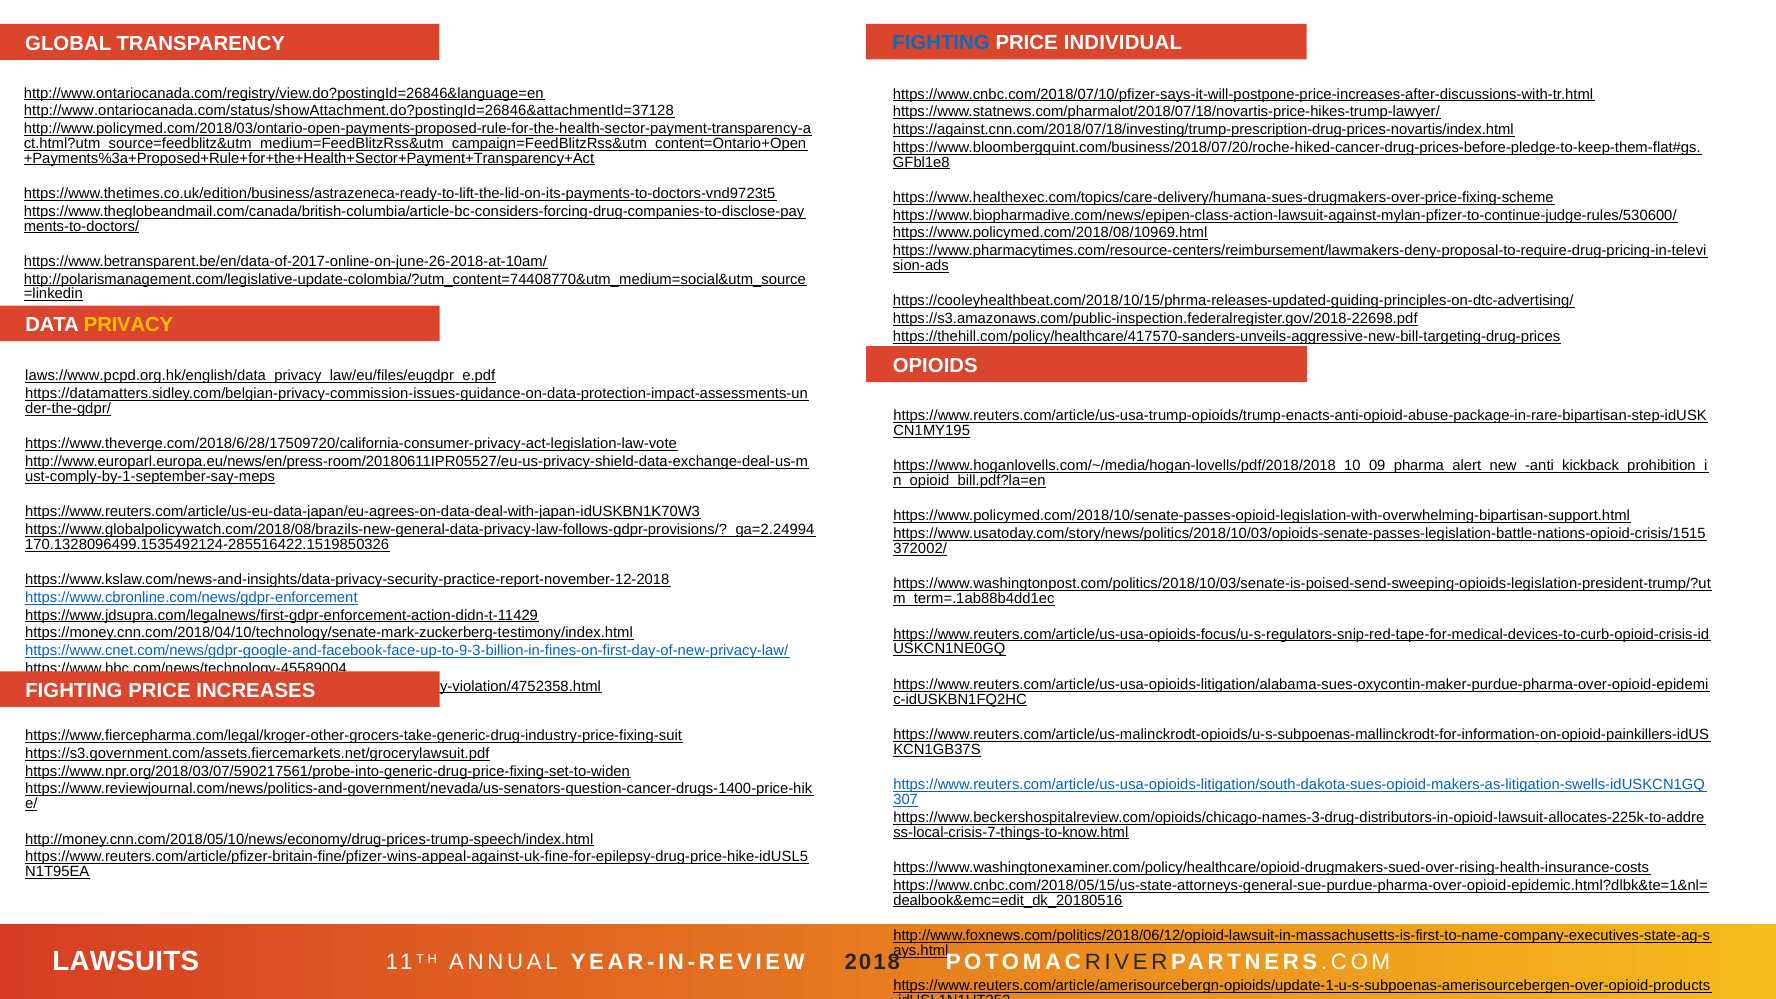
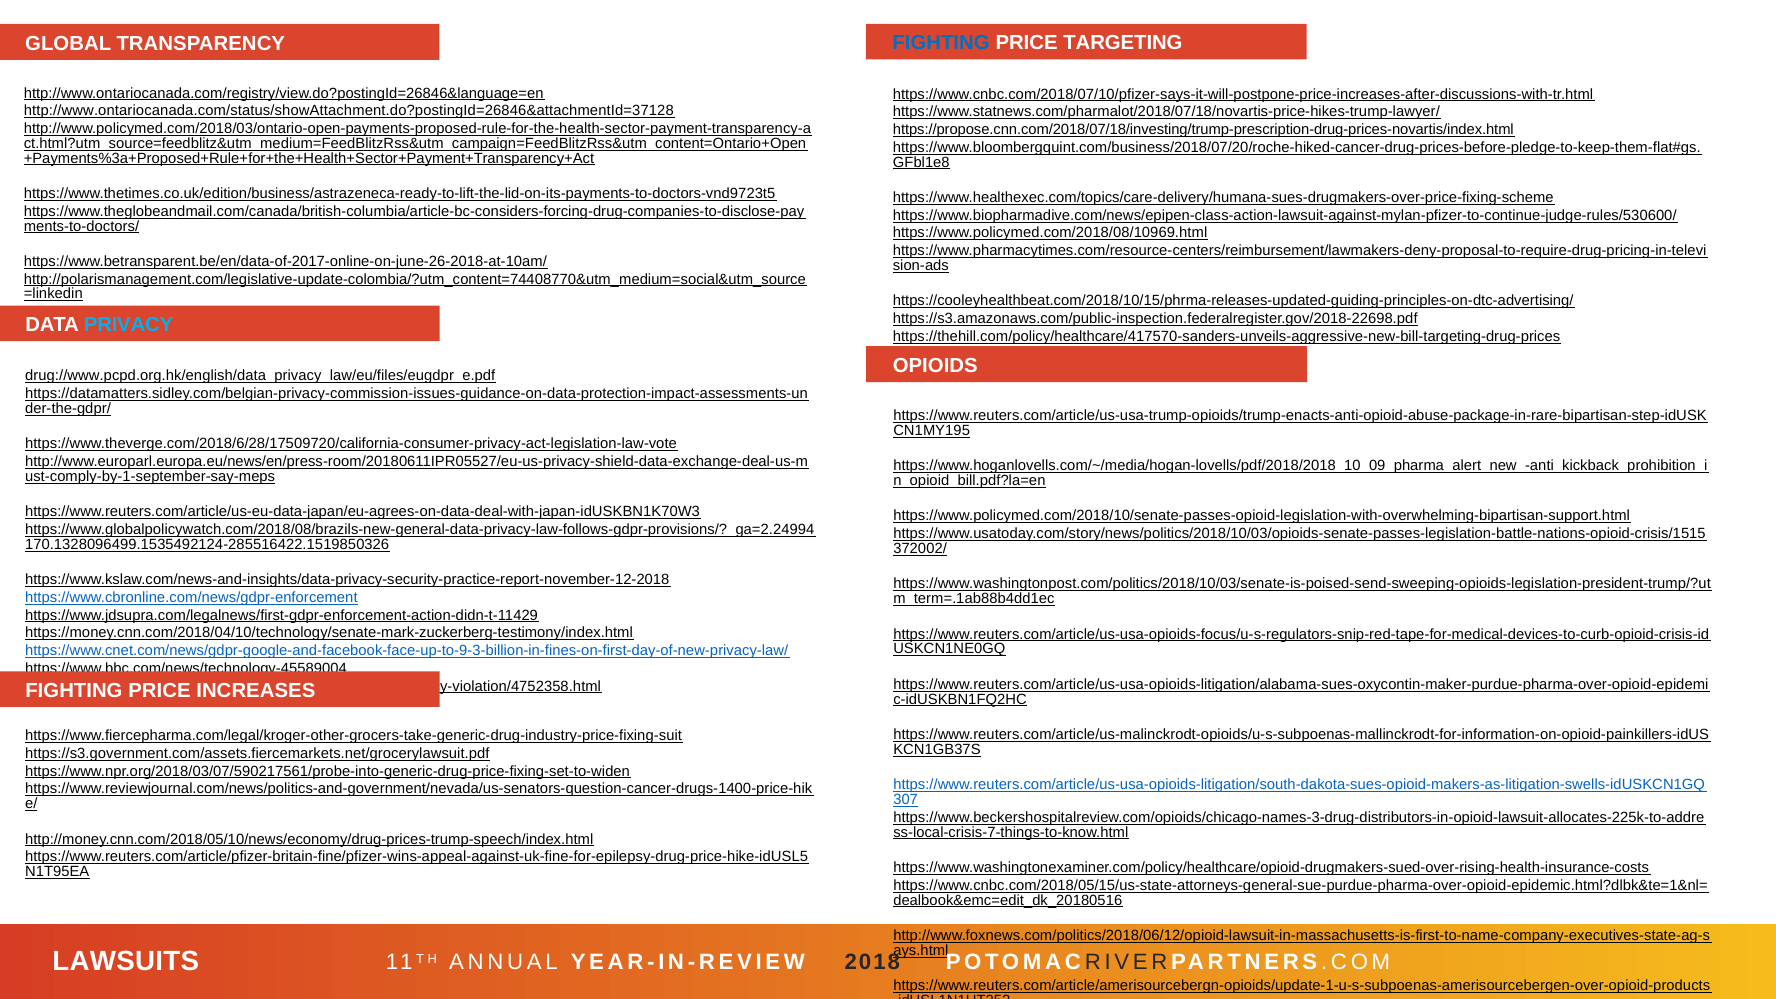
INDIVIDUAL: INDIVIDUAL -> TARGETING (1123, 43)
https://against.cnn.com/2018/07/18/investing/trump-prescription-drug-prices-novartis/index.html: https://against.cnn.com/2018/07/18/investing/trump-prescription-drug-prices-novartis/index.html -> https://propose.cnn.com/2018/07/18/investing/trump-prescription-drug-prices-novartis/index.html (1203, 130)
PRIVACY colour: yellow -> light blue (129, 325)
laws://www.pcpd.org.hk/english/data_privacy_law/eu/files/eugdpr_e.pdf: laws://www.pcpd.org.hk/english/data_privacy_law/eu/files/eugdpr_e.pdf -> drug://www.pcpd.org.hk/english/data_privacy_law/eu/files/eugdpr_e.pdf (260, 376)
